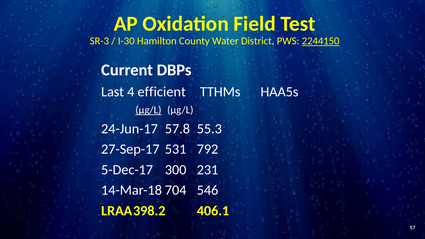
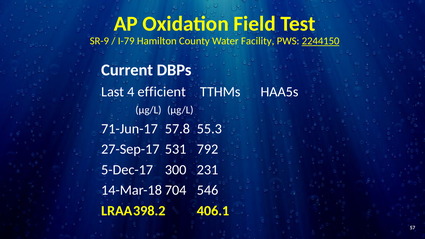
SR-3: SR-3 -> SR-9 (99, 41)
I-30: I-30 -> I-79 (126, 41)
District: District -> Facility (258, 41)
µg/L underline: present -> none (148, 110)
24-Jun-17: 24-Jun-17 -> 71-Jun-17 (130, 129)
